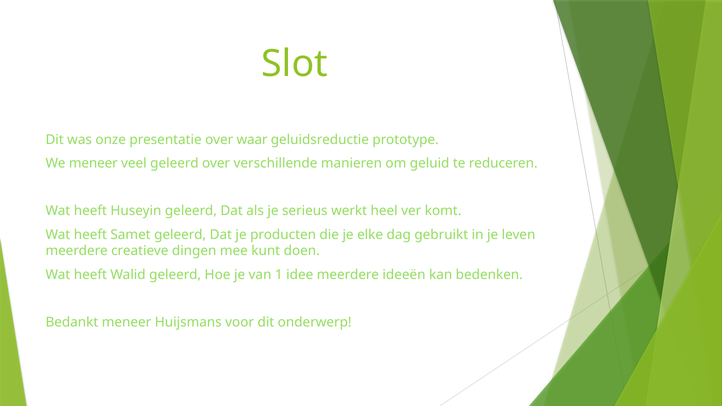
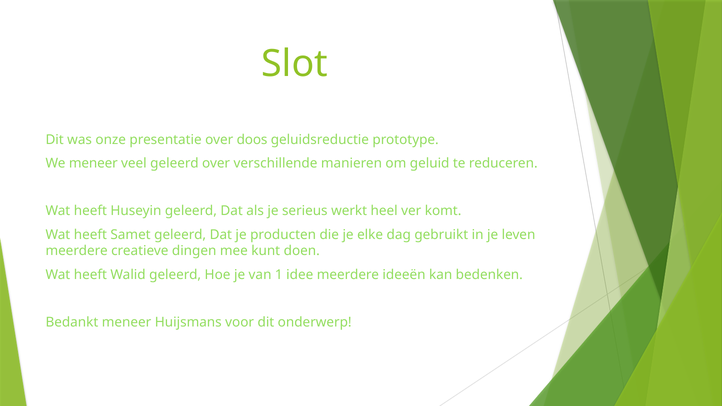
waar: waar -> doos (252, 140)
